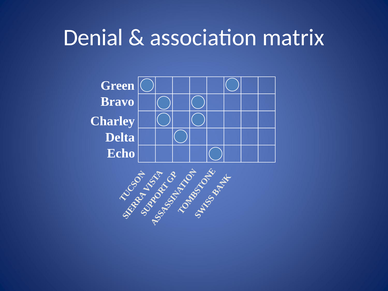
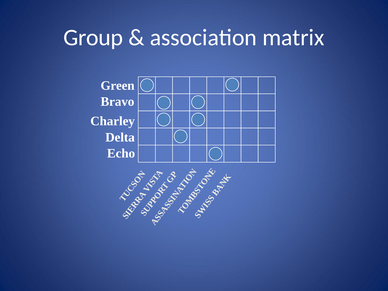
Denial: Denial -> Group (93, 38)
